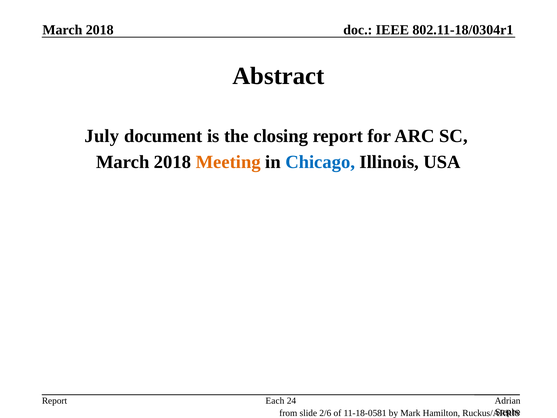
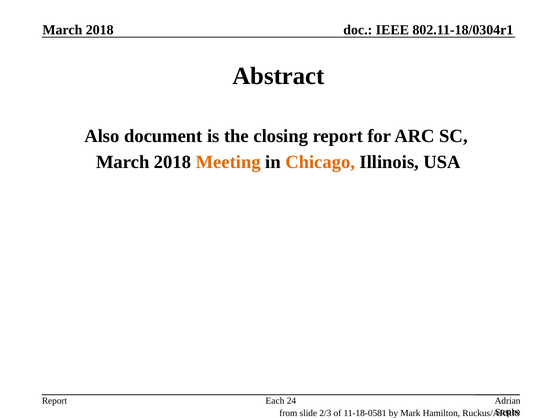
July: July -> Also (102, 136)
Chicago colour: blue -> orange (320, 162)
2/6: 2/6 -> 2/3 (325, 413)
